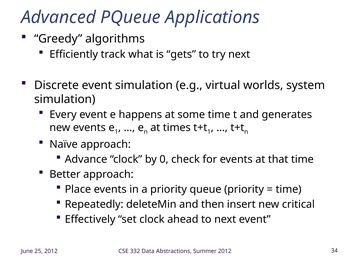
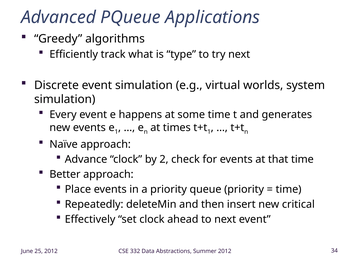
gets: gets -> type (181, 54)
0: 0 -> 2 (164, 159)
